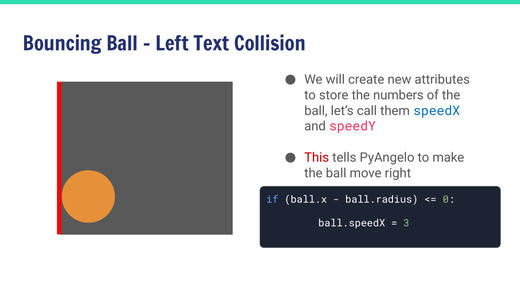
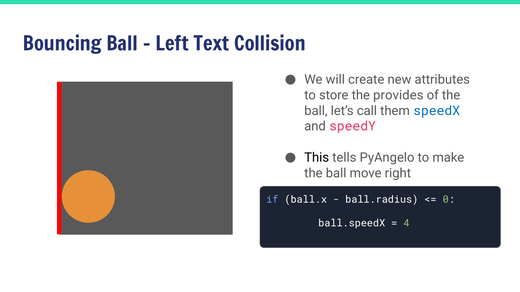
numbers: numbers -> provides (398, 95)
This colour: red -> black (317, 158)
3: 3 -> 4 (406, 223)
